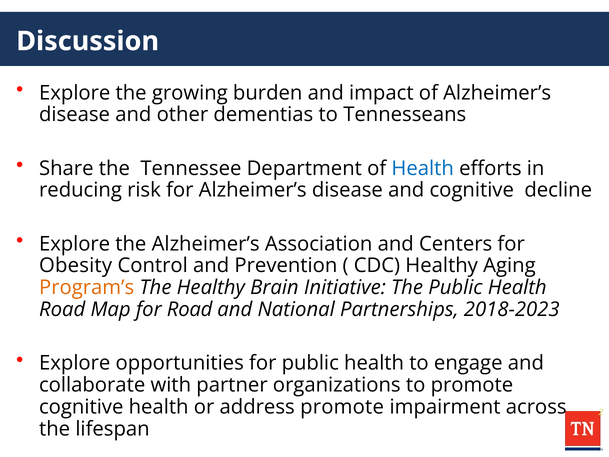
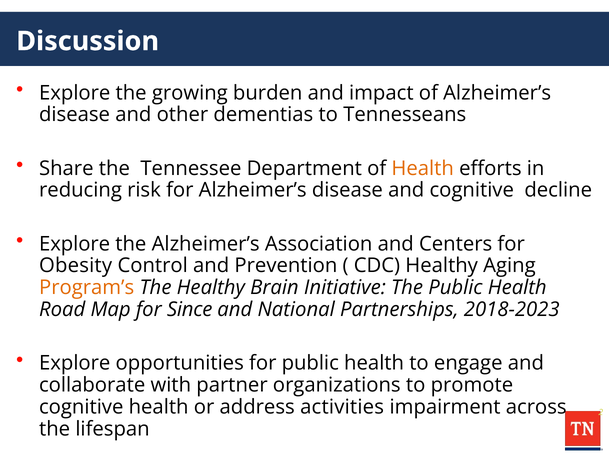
Health colour: blue -> orange (423, 168)
for Road: Road -> Since (190, 309)
address promote: promote -> activities (342, 407)
